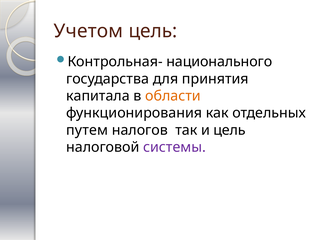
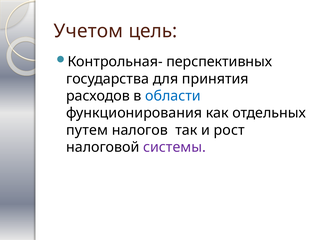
национального: национального -> перспективных (219, 62)
капитала: капитала -> расходов (98, 96)
области colour: orange -> blue (173, 96)
и цель: цель -> рост (229, 130)
